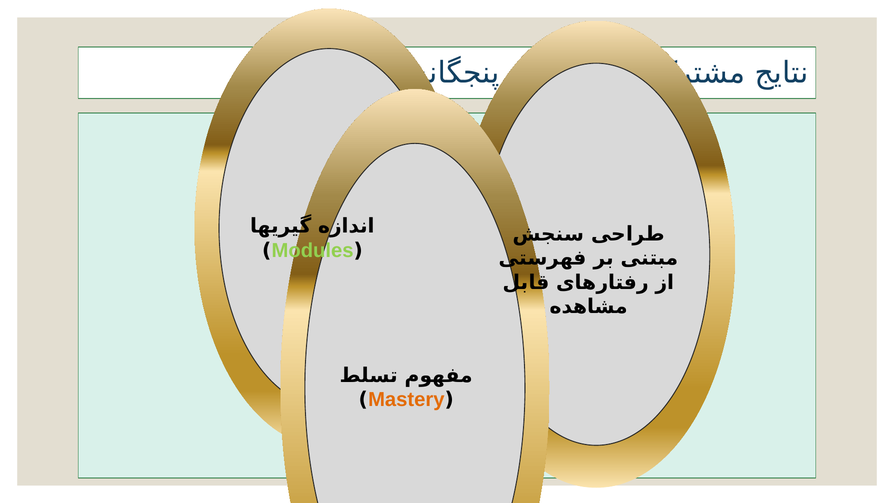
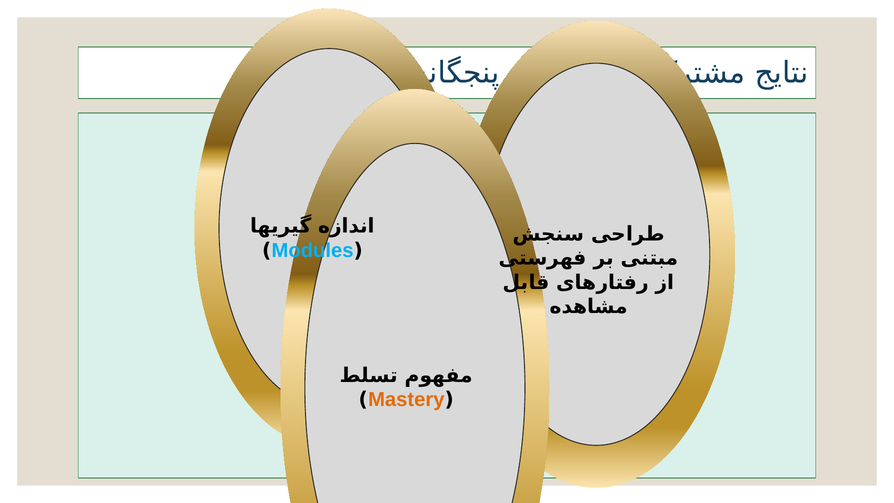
Modules colour: light green -> light blue (313, 250)
